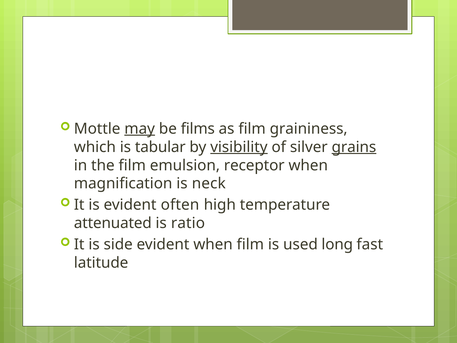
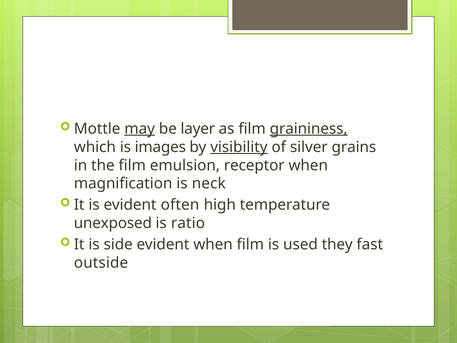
films: films -> layer (198, 129)
graininess underline: none -> present (309, 129)
tabular: tabular -> images (160, 147)
grains underline: present -> none (354, 147)
attenuated: attenuated -> unexposed (113, 223)
long: long -> they (337, 244)
latitude: latitude -> outside (101, 263)
